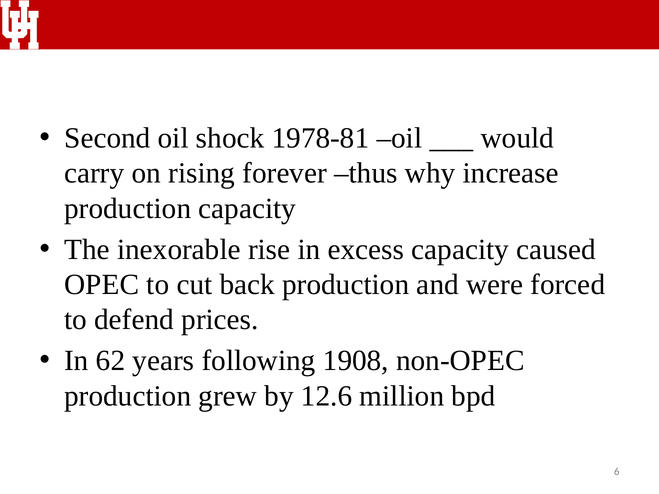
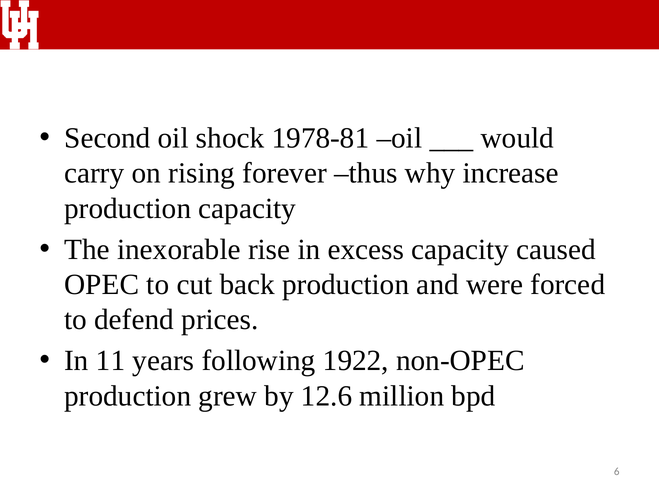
62: 62 -> 11 (111, 361)
1908: 1908 -> 1922 (356, 361)
